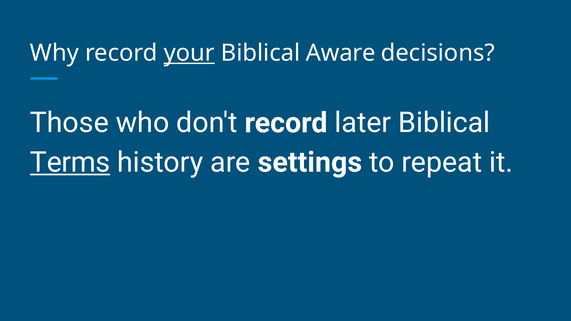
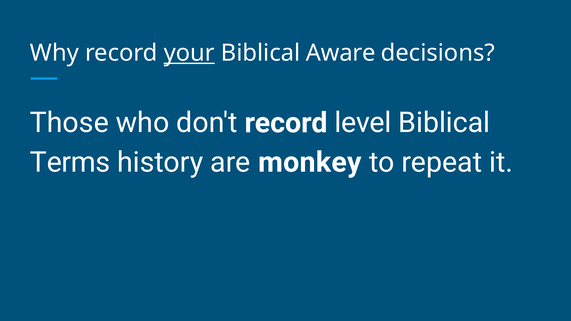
later: later -> level (363, 123)
Terms underline: present -> none (70, 162)
settings: settings -> monkey (310, 162)
